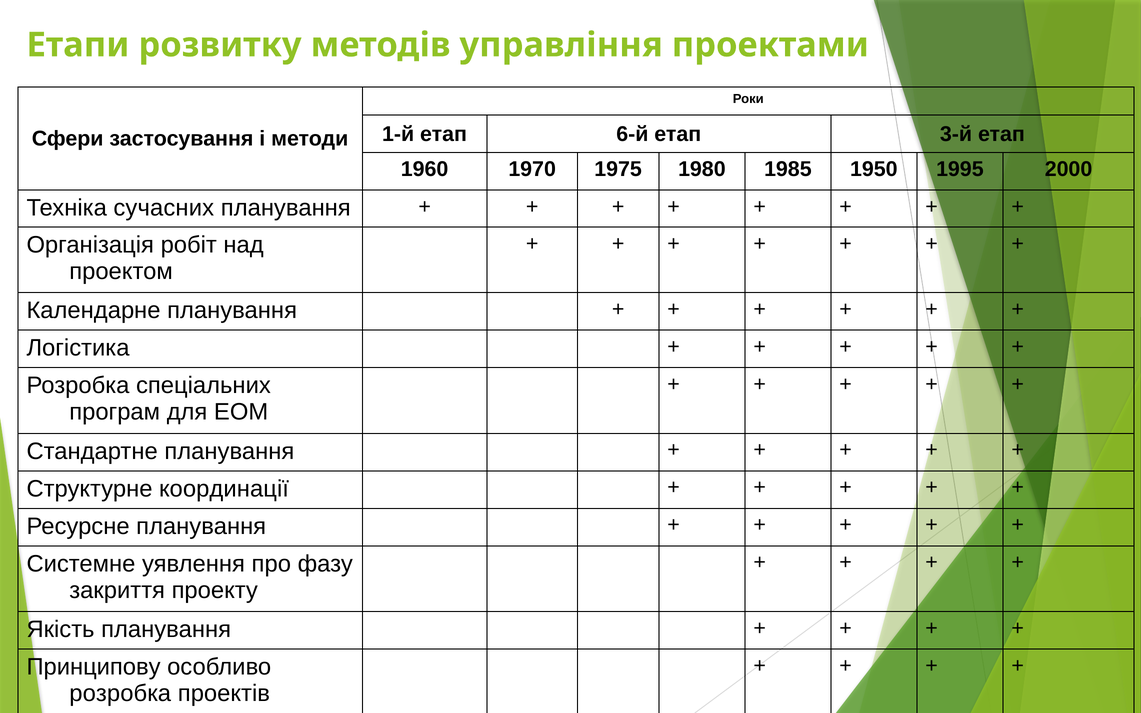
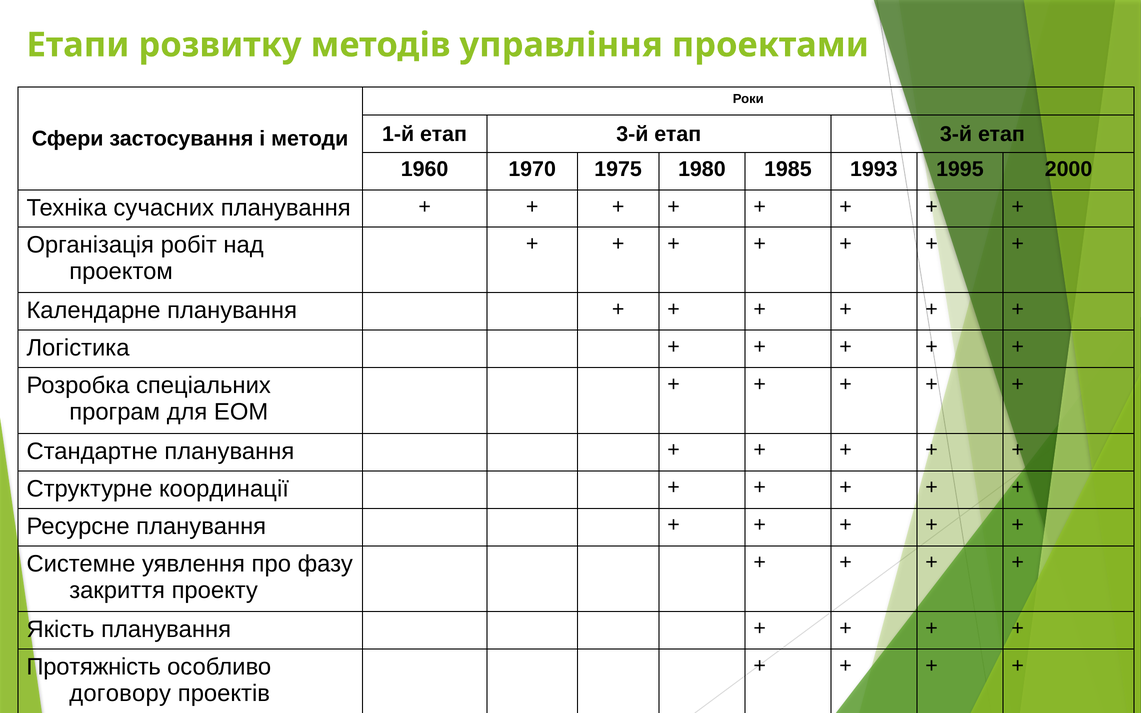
1-й етап 6-й: 6-й -> 3-й (632, 134)
1950: 1950 -> 1993 (874, 169)
Принципову: Принципову -> Протяжність (94, 667)
розробка: розробка -> договору (120, 694)
